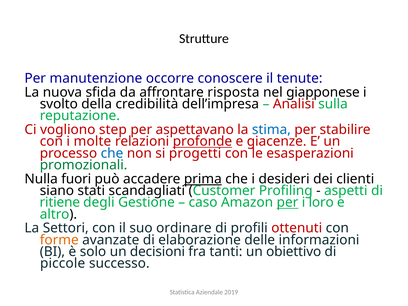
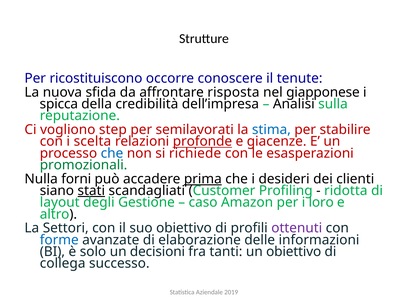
manutenzione: manutenzione -> ricostituiscono (96, 78)
svolto: svolto -> spicca (59, 104)
Analisi colour: red -> black (294, 104)
aspettavano: aspettavano -> semilavorati (195, 130)
molte: molte -> scelta (92, 141)
progetti: progetti -> richiede (195, 153)
fuori: fuori -> forni (76, 179)
stati underline: none -> present (91, 191)
aspetti: aspetti -> ridotta (346, 191)
ritiene: ritiene -> layout (60, 202)
per underline: present -> none (287, 202)
suo ordinare: ordinare -> obiettivo (184, 228)
ottenuti colour: red -> purple (297, 228)
forme colour: orange -> blue (59, 240)
piccole: piccole -> collega (63, 263)
